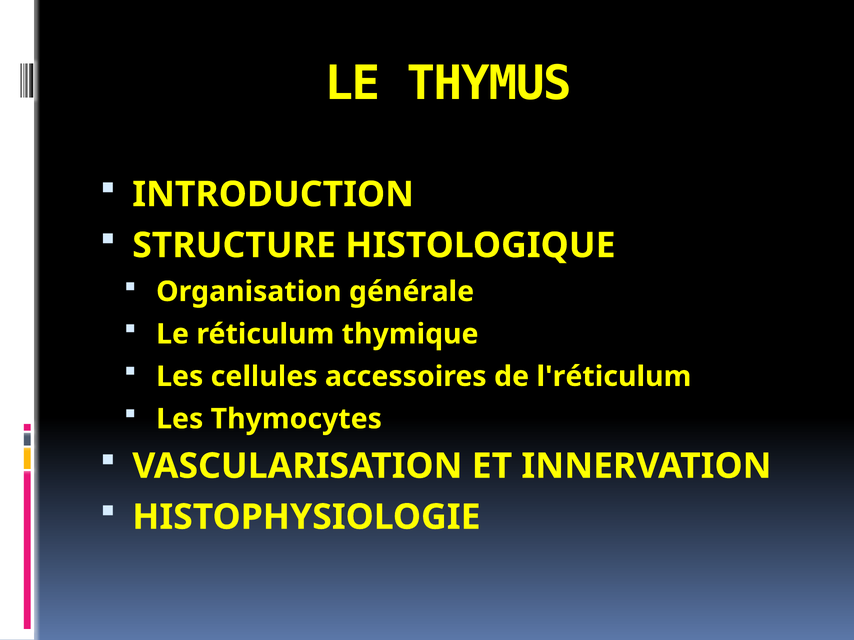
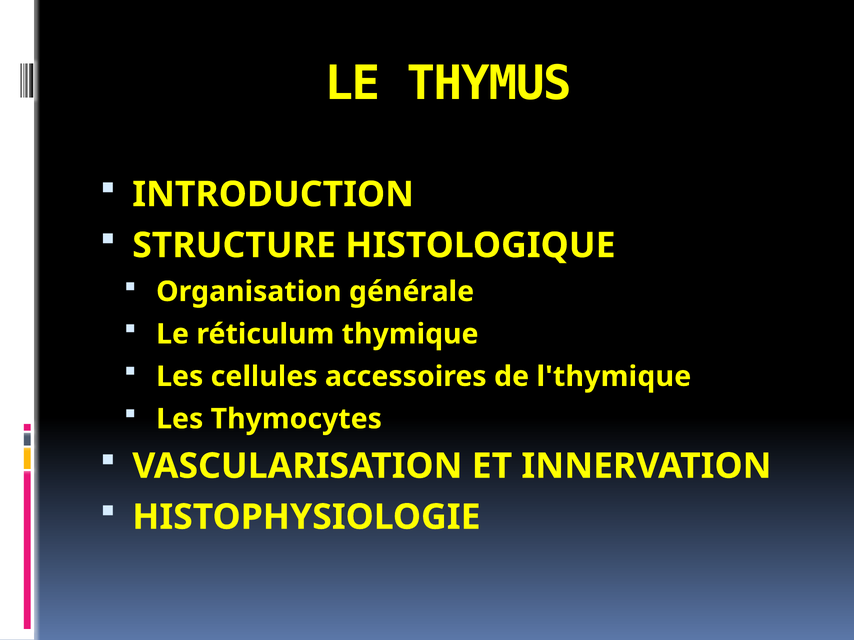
l'réticulum: l'réticulum -> l'thymique (614, 377)
